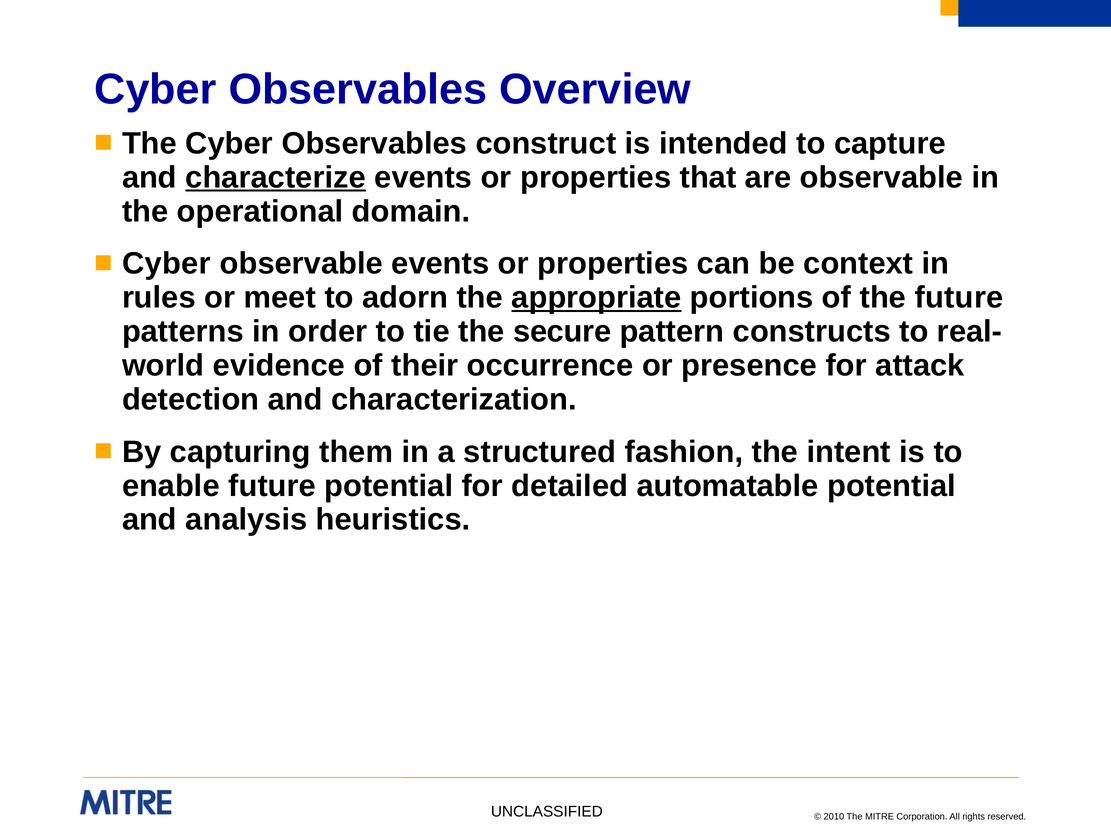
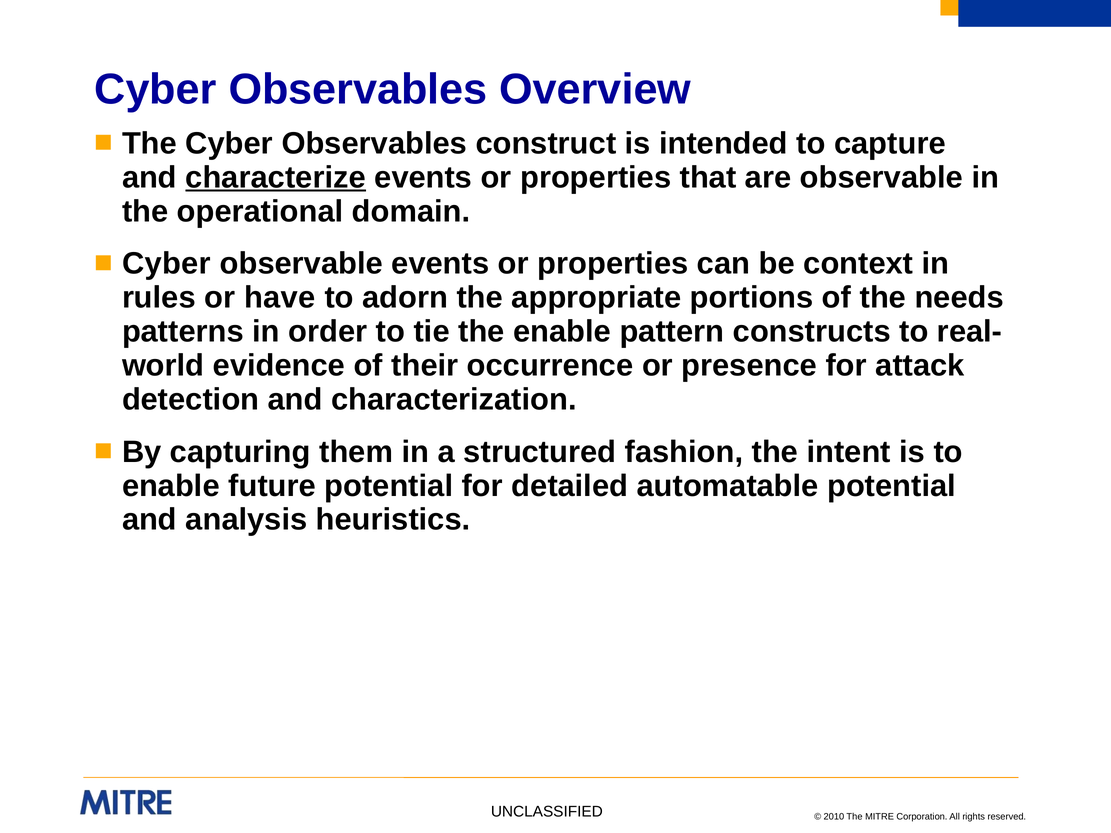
meet: meet -> have (280, 298)
appropriate underline: present -> none (596, 298)
the future: future -> needs (959, 298)
the secure: secure -> enable (562, 332)
